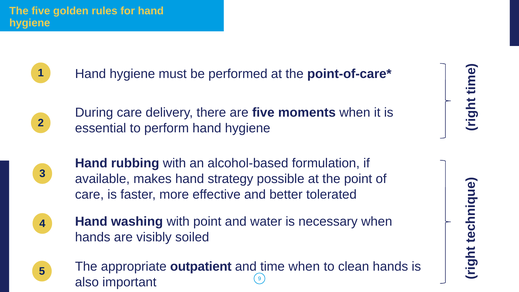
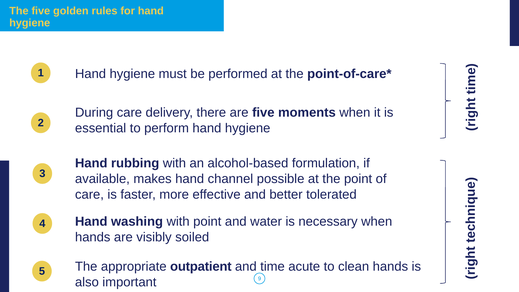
strategy: strategy -> channel (230, 179)
time when: when -> acute (304, 267)
